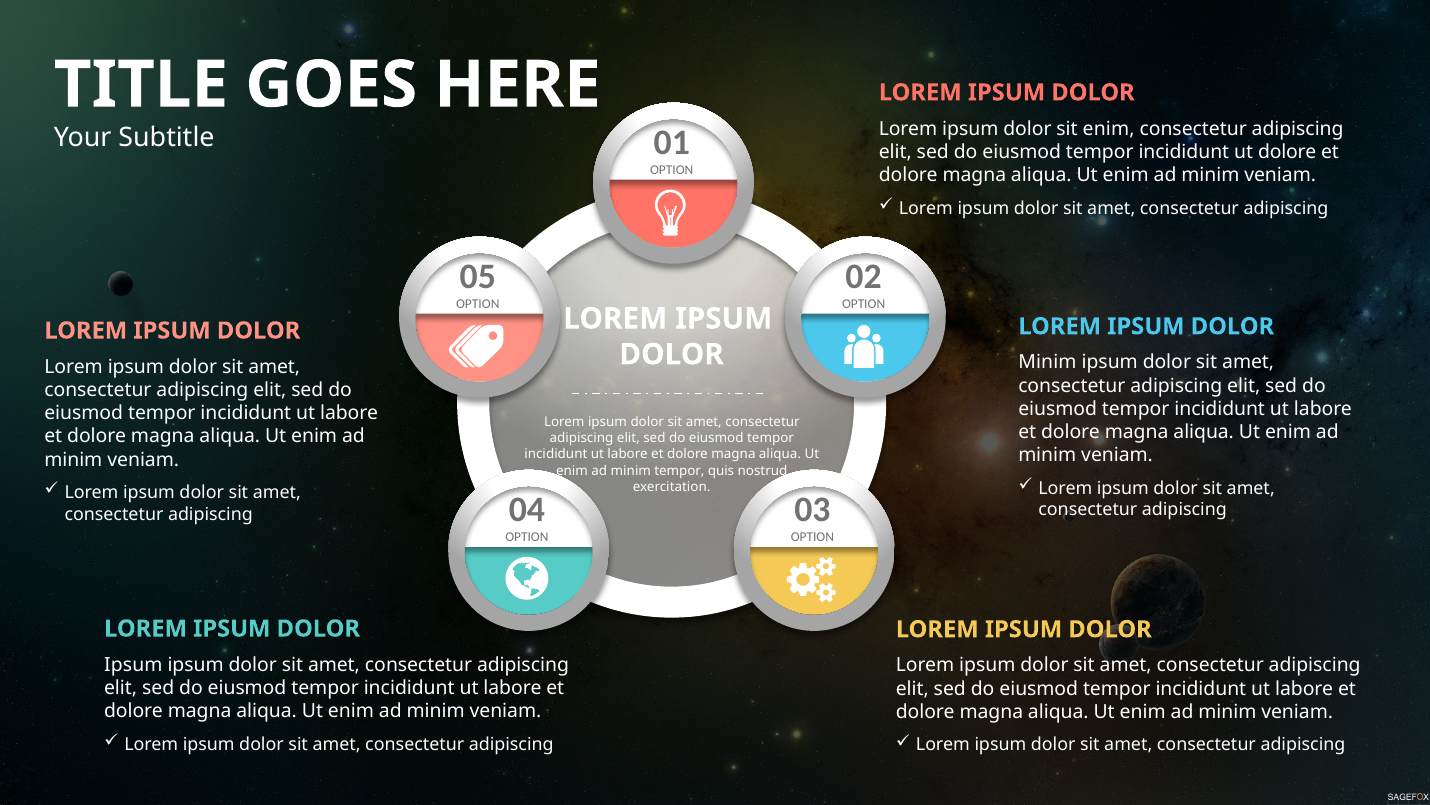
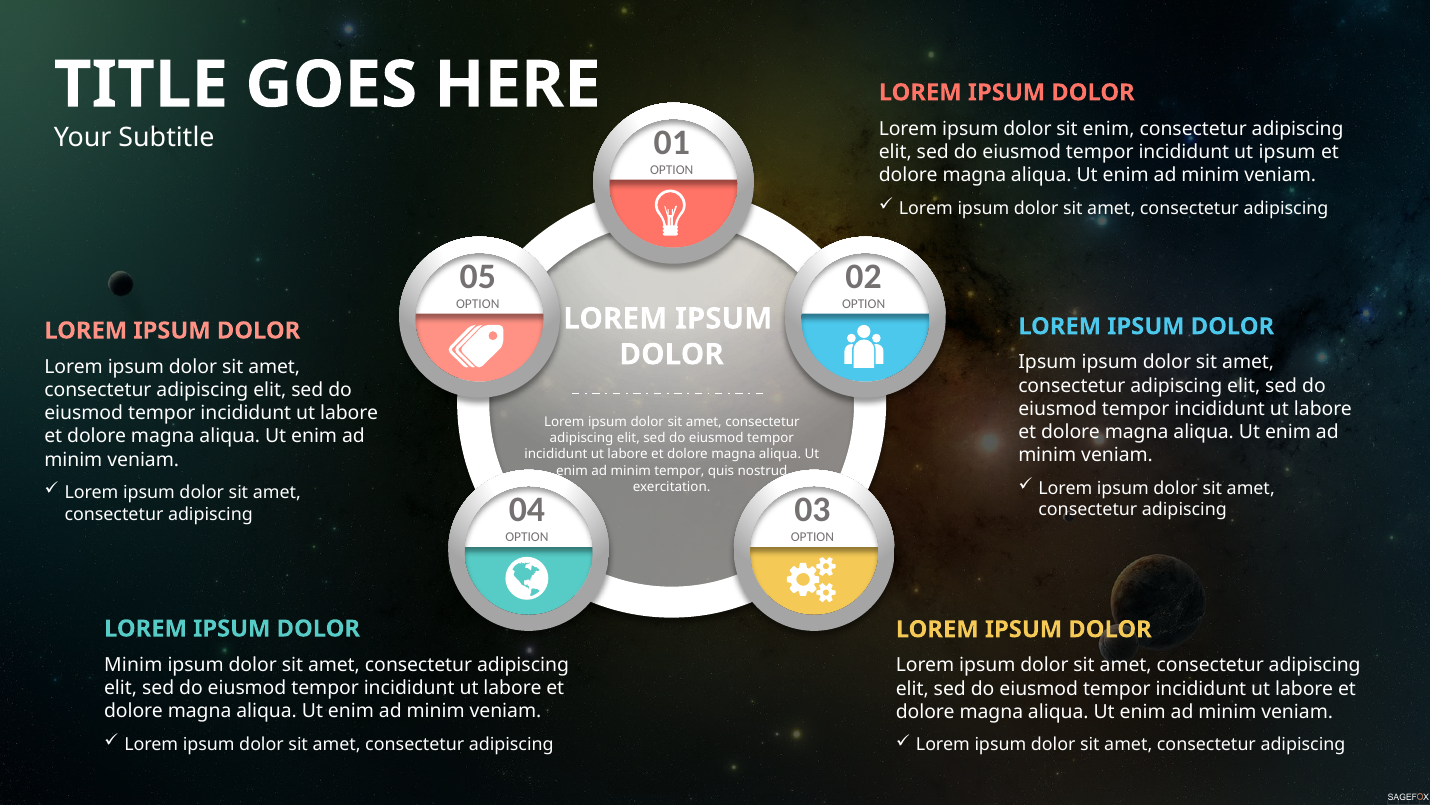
ut dolore: dolore -> ipsum (1287, 152)
Minim: Minim -> Ipsum (1047, 362)
Ipsum: Ipsum -> Minim (133, 664)
